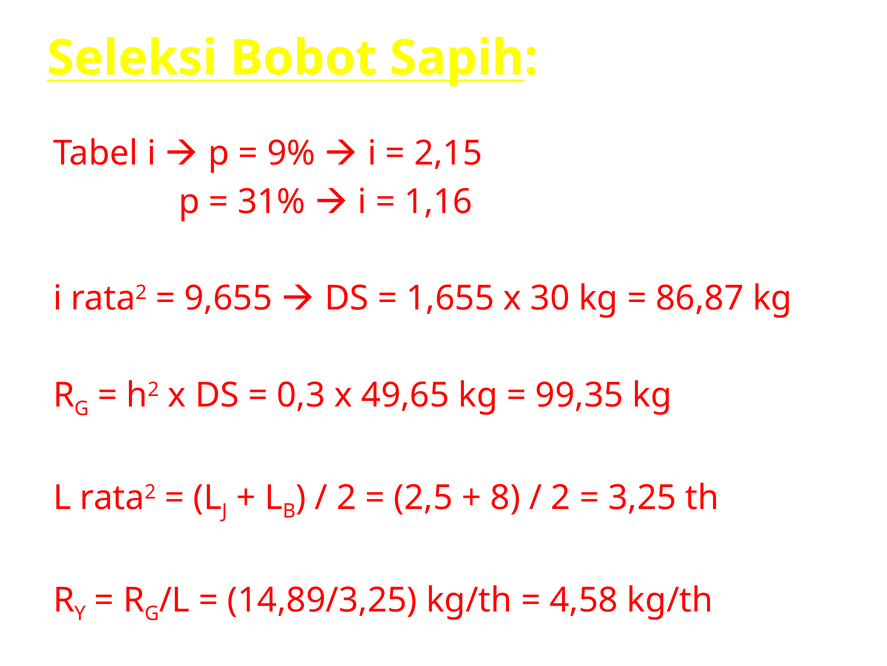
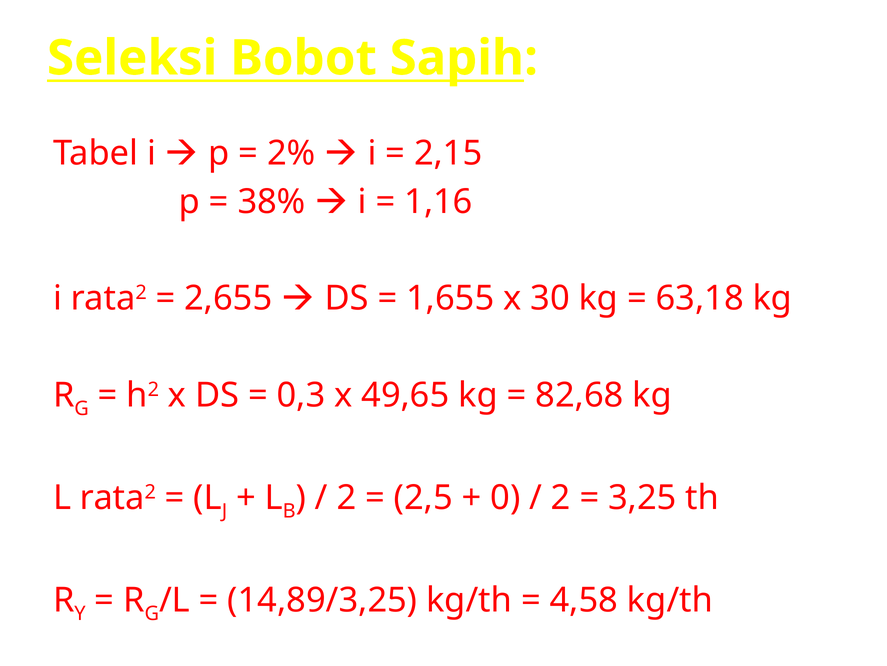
9%: 9% -> 2% (291, 153)
31%: 31% -> 38% (272, 201)
9,655: 9,655 -> 2,655 (228, 298)
86,87: 86,87 -> 63,18 (700, 298)
99,35: 99,35 -> 82,68 (579, 395)
8: 8 -> 0 (505, 497)
